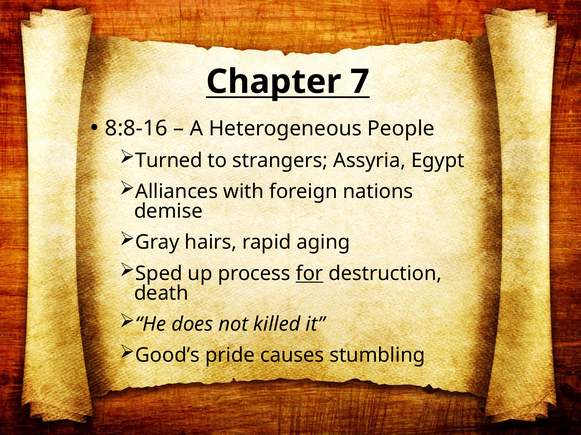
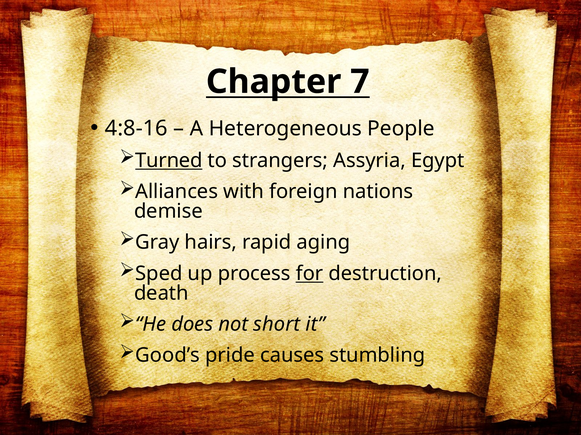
8:8-16: 8:8-16 -> 4:8-16 (136, 129)
Turned underline: none -> present (169, 161)
killed: killed -> short (277, 325)
